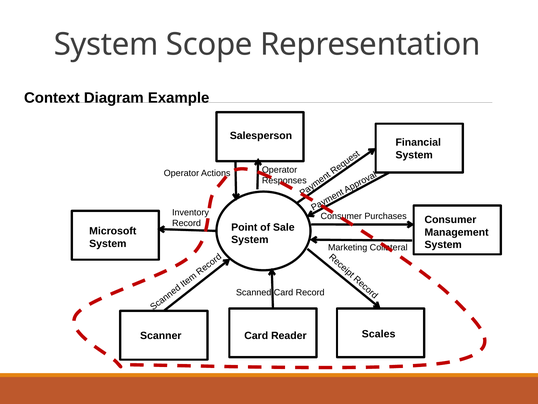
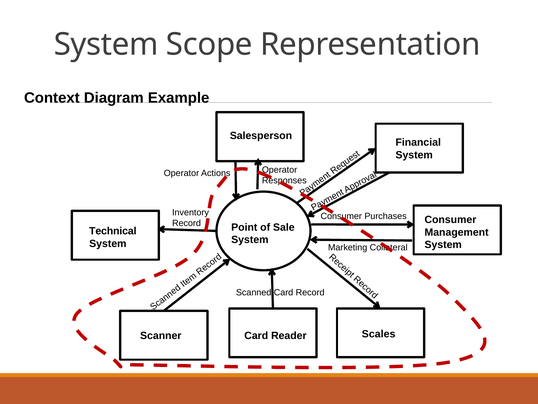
Microsoft: Microsoft -> Technical (113, 231)
